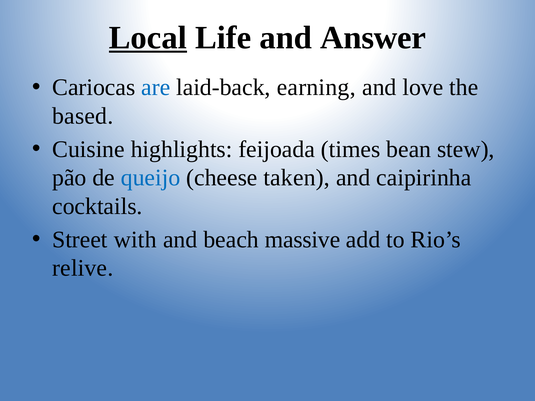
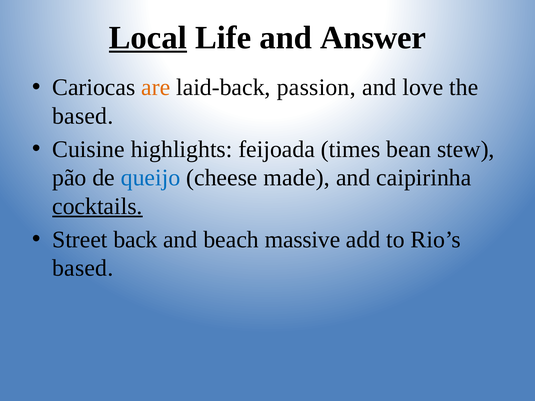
are colour: blue -> orange (156, 87)
earning: earning -> passion (316, 87)
taken: taken -> made (297, 178)
cocktails underline: none -> present (97, 206)
with: with -> back (135, 240)
relive: relive -> based (83, 268)
